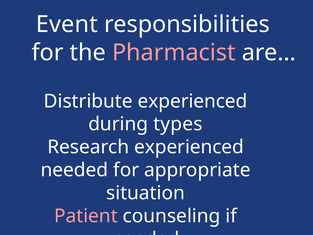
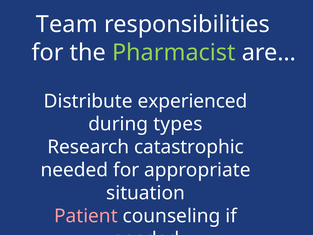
Event: Event -> Team (67, 24)
Pharmacist colour: pink -> light green (174, 52)
Research experienced: experienced -> catastrophic (189, 147)
